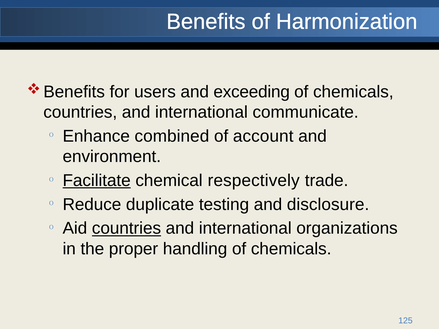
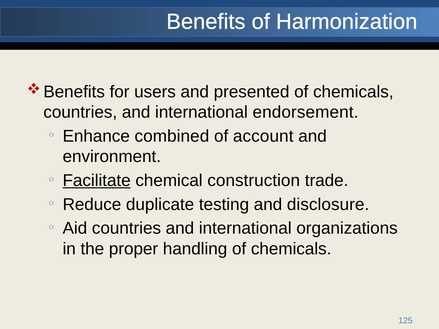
exceeding: exceeding -> presented (252, 92)
communicate: communicate -> endorsement (305, 112)
respectively: respectively -> construction (254, 181)
countries underline: present -> none (126, 229)
